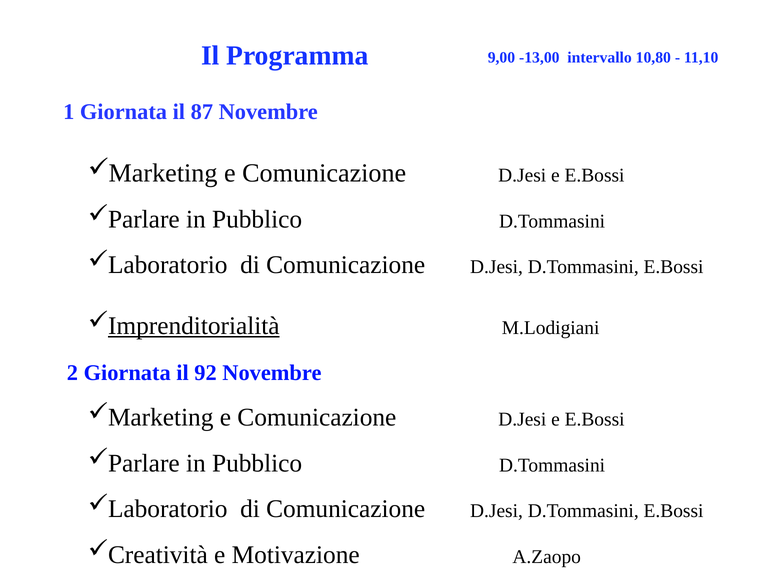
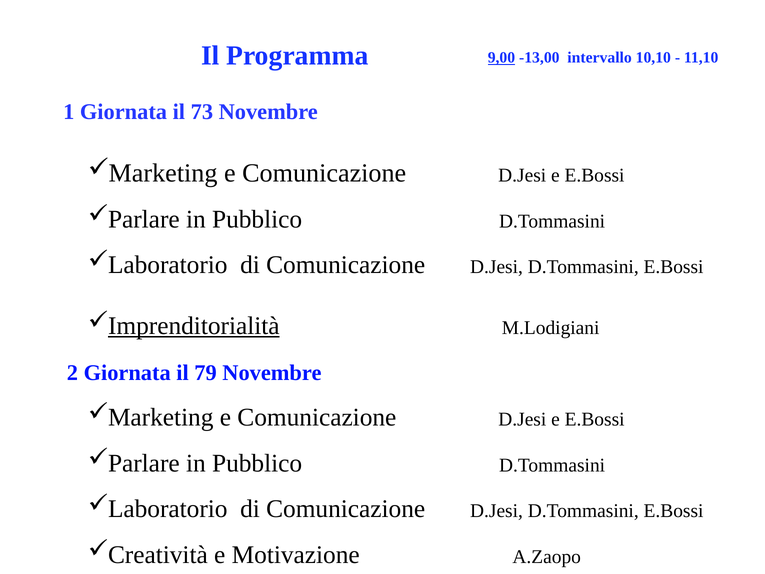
9,00 underline: none -> present (501, 58)
10,80: 10,80 -> 10,10 (653, 58)
87: 87 -> 73 (202, 112)
92: 92 -> 79 (206, 373)
